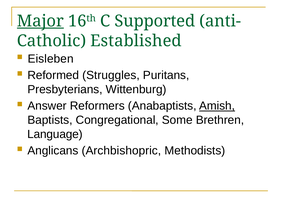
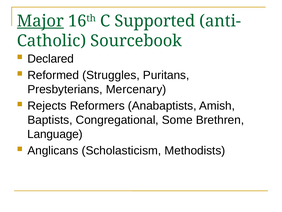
Established: Established -> Sourcebook (136, 41)
Eisleben: Eisleben -> Declared (51, 59)
Wittenburg: Wittenburg -> Mercenary (136, 89)
Answer: Answer -> Rejects (47, 106)
Amish underline: present -> none (217, 106)
Archbishopric: Archbishopric -> Scholasticism (121, 150)
